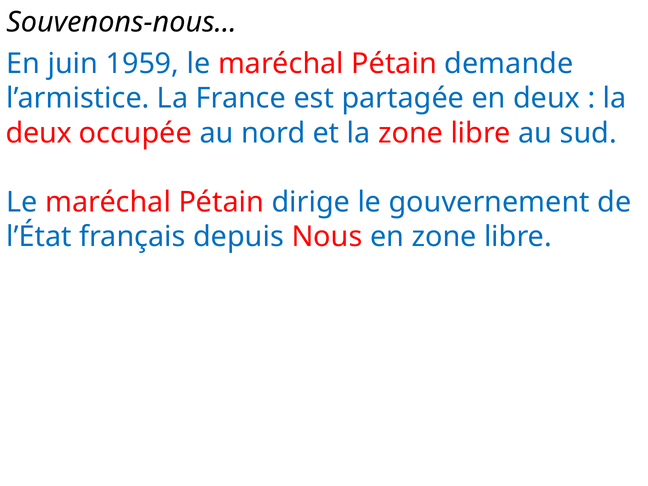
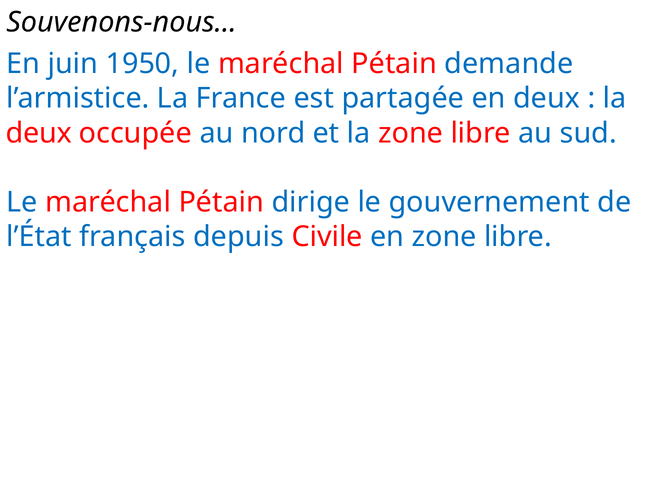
1959: 1959 -> 1950 (142, 64)
Nous: Nous -> Civile (327, 237)
